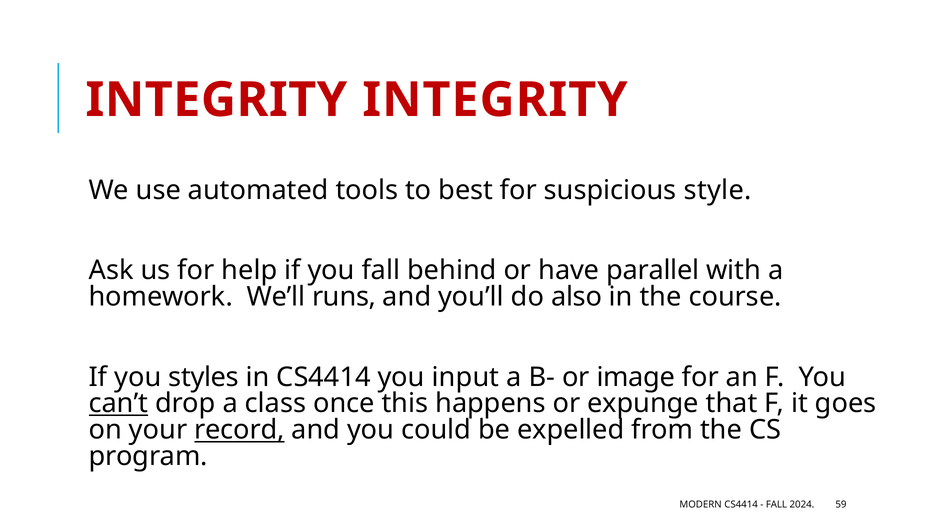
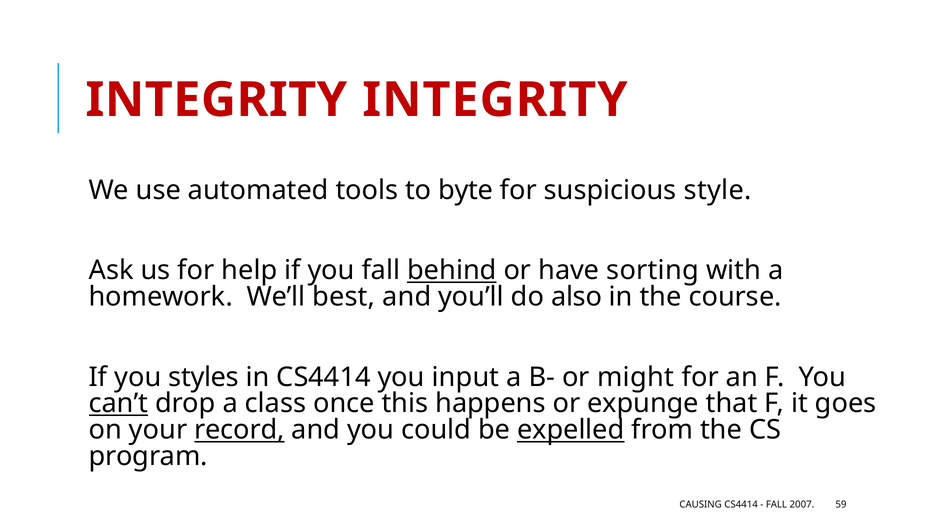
best: best -> byte (466, 190)
behind underline: none -> present (452, 271)
parallel: parallel -> sorting (653, 271)
runs: runs -> best (344, 297)
image: image -> might (636, 377)
expelled underline: none -> present (571, 430)
MODERN: MODERN -> CAUSING (701, 505)
2024: 2024 -> 2007 (802, 505)
